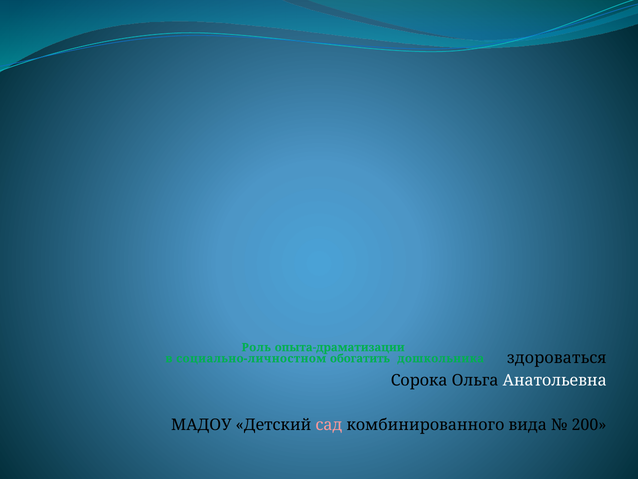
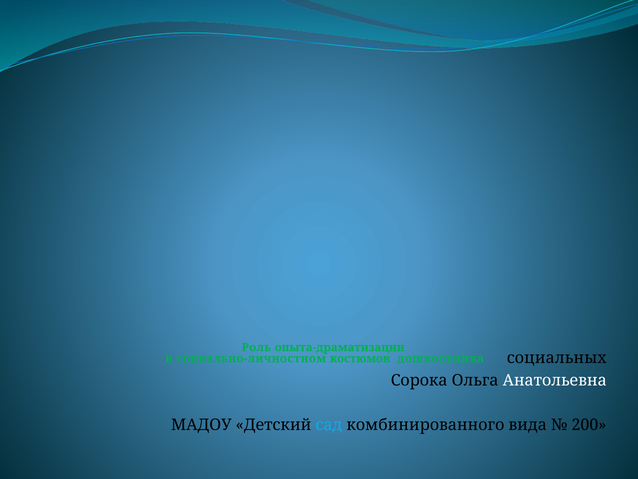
обогатить: обогатить -> костюмов (360, 358)
здороваться: здороваться -> социальных (557, 358)
сад colour: pink -> light blue (329, 425)
